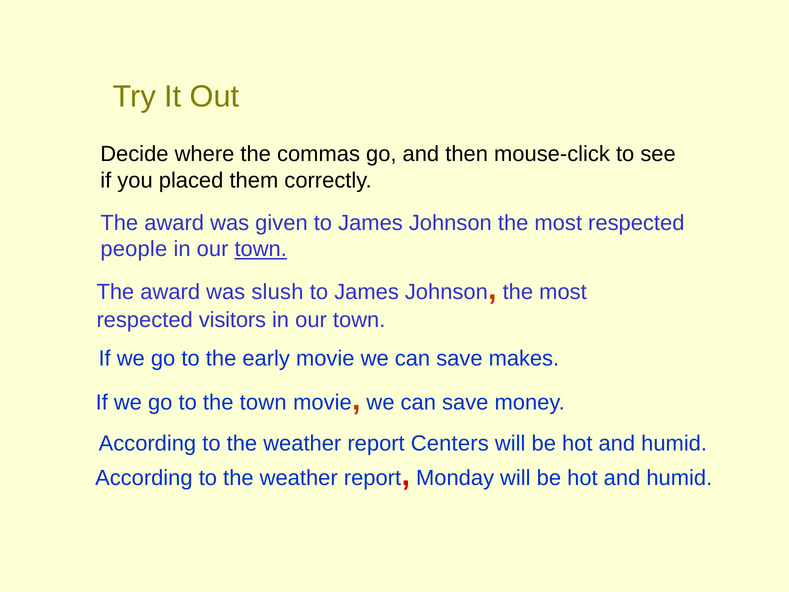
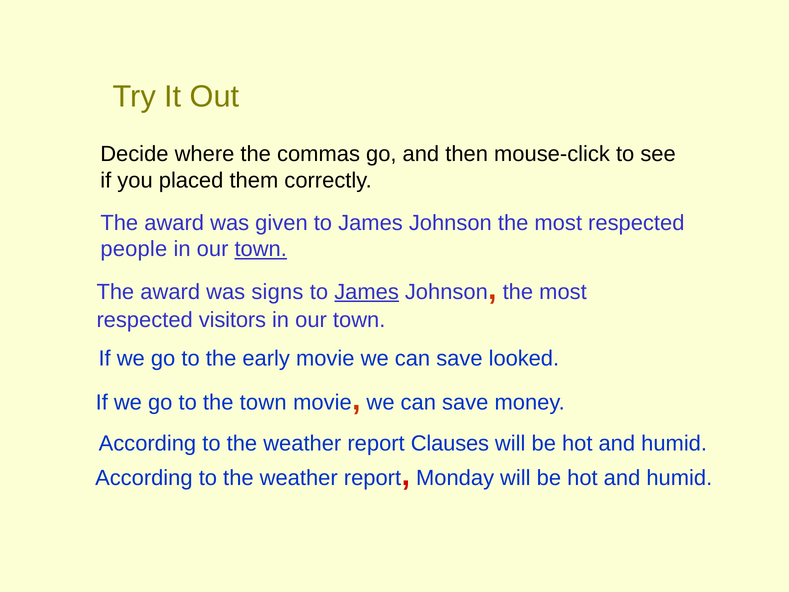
slush: slush -> signs (277, 292)
James underline: none -> present (367, 292)
makes: makes -> looked (524, 358)
Centers: Centers -> Clauses (450, 443)
